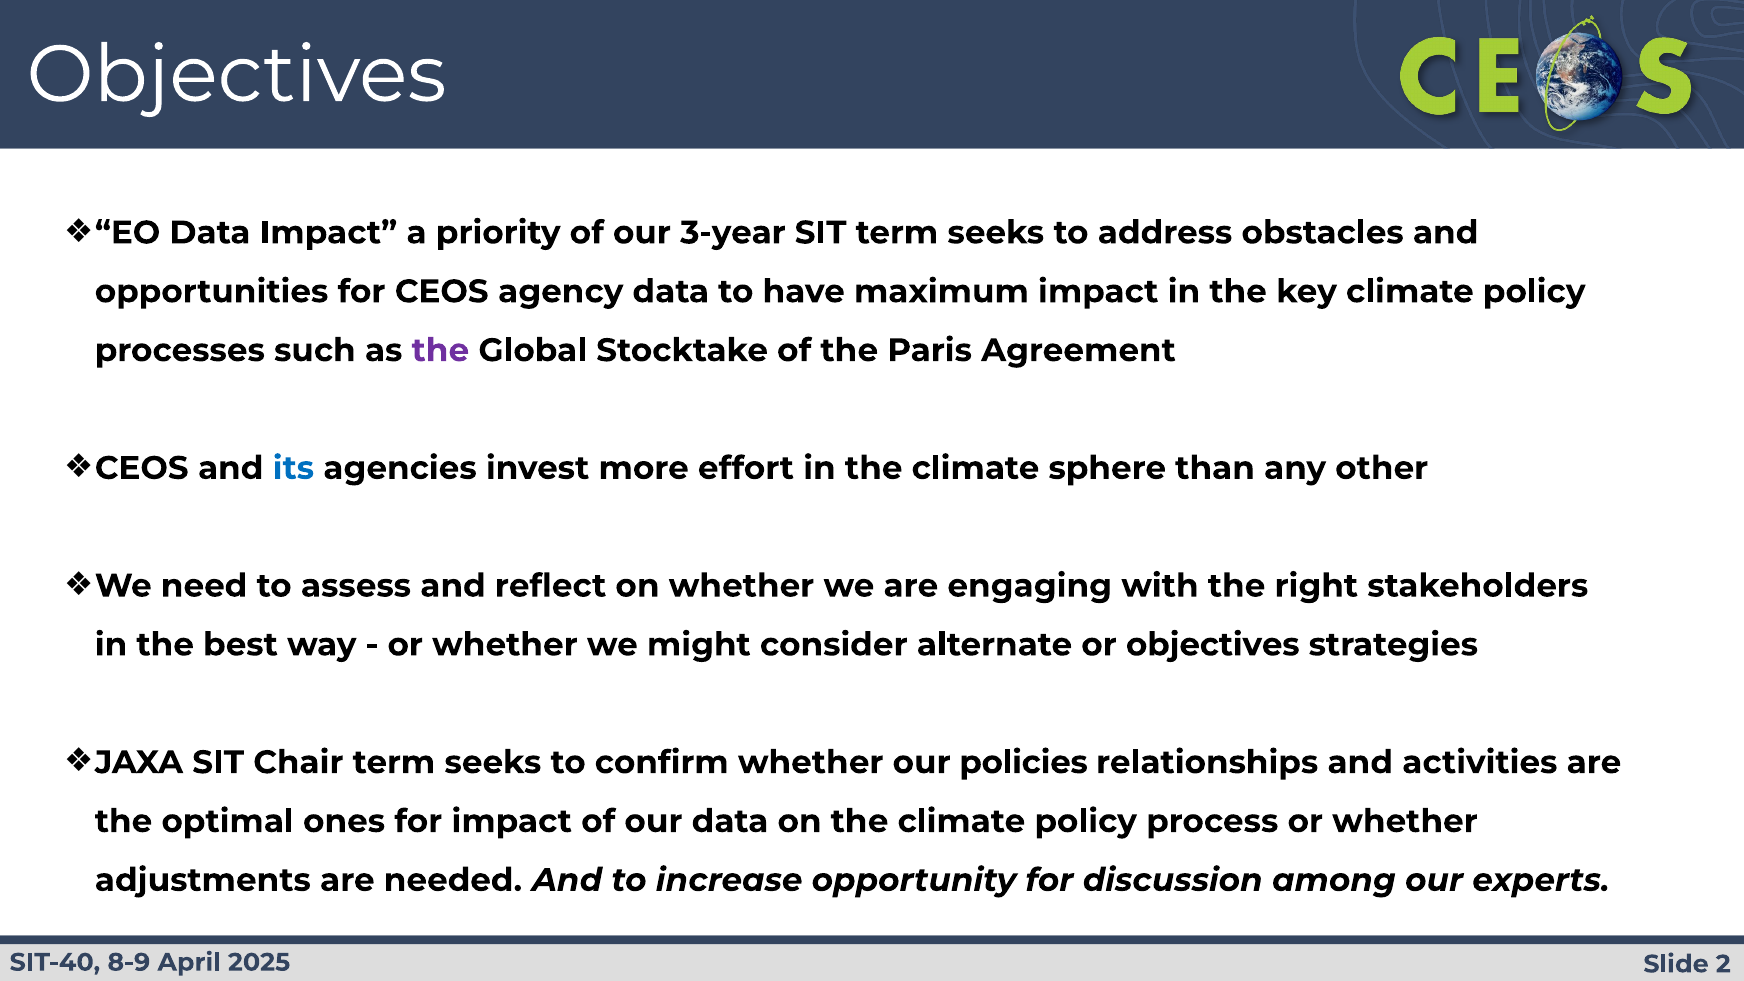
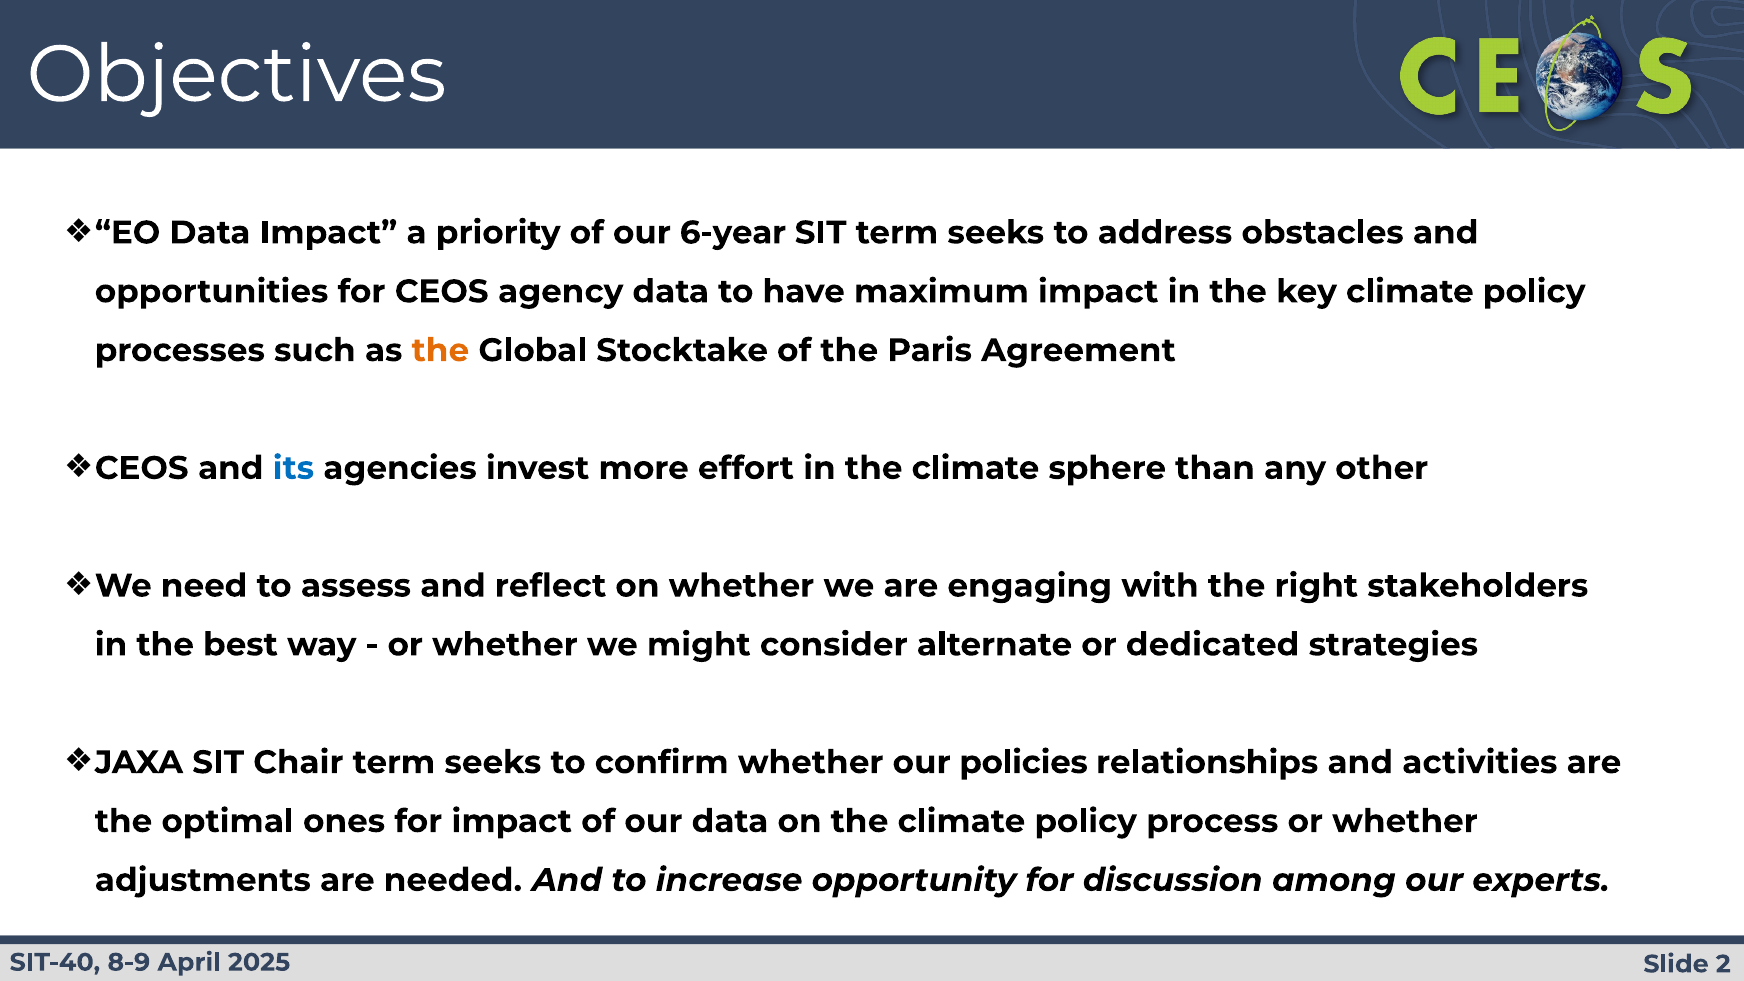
3-year: 3-year -> 6-year (733, 233)
the colour: purple -> orange (440, 350)
or objectives: objectives -> dedicated (1213, 645)
